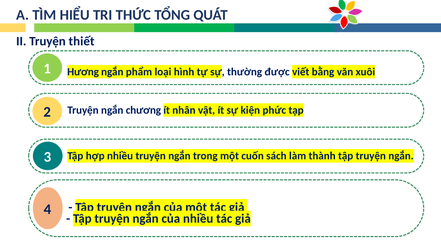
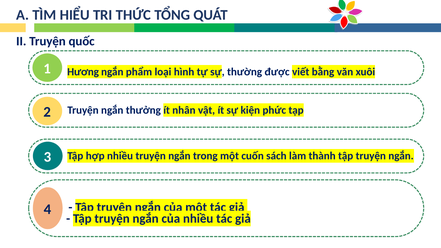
thiết: thiết -> quốc (82, 41)
chương: chương -> thưởng (143, 110)
